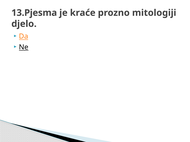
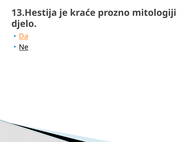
13.Pjesma: 13.Pjesma -> 13.Hestija (34, 13)
